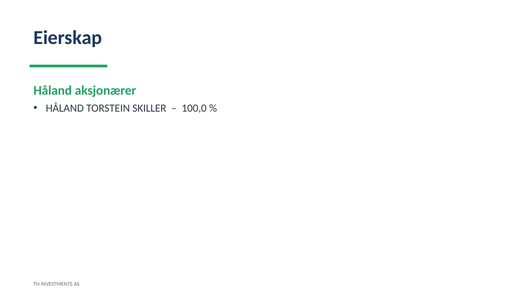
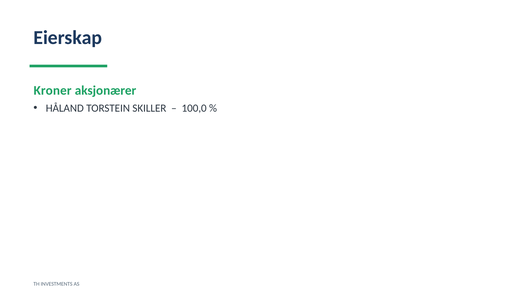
Håland: Håland -> Kroner (53, 91)
